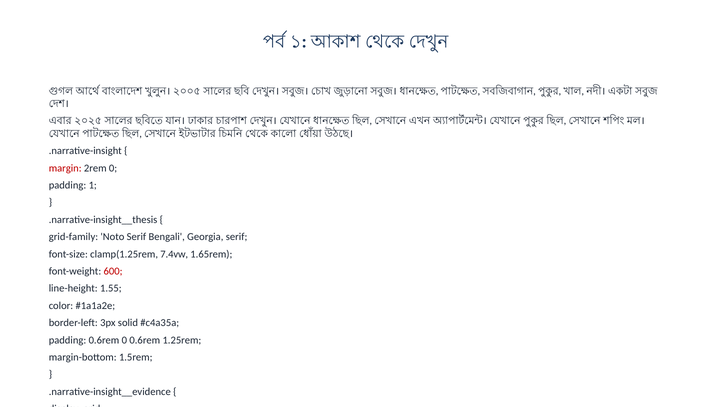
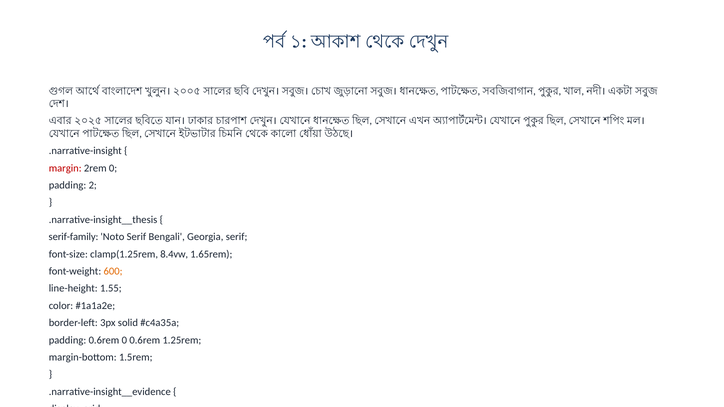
1: 1 -> 2 (93, 185)
grid-family: grid-family -> serif-family (74, 237)
7.4vw: 7.4vw -> 8.4vw (174, 254)
600 colour: red -> orange (113, 271)
